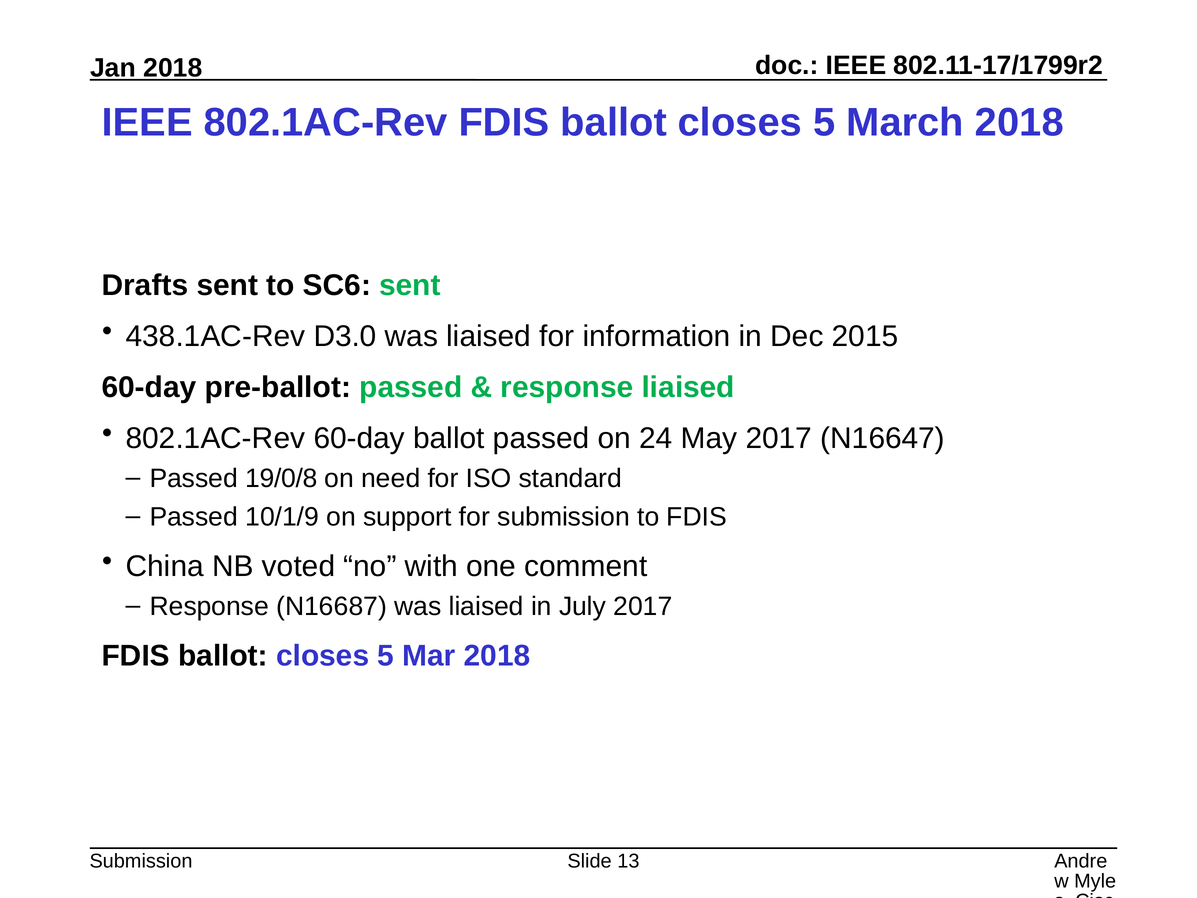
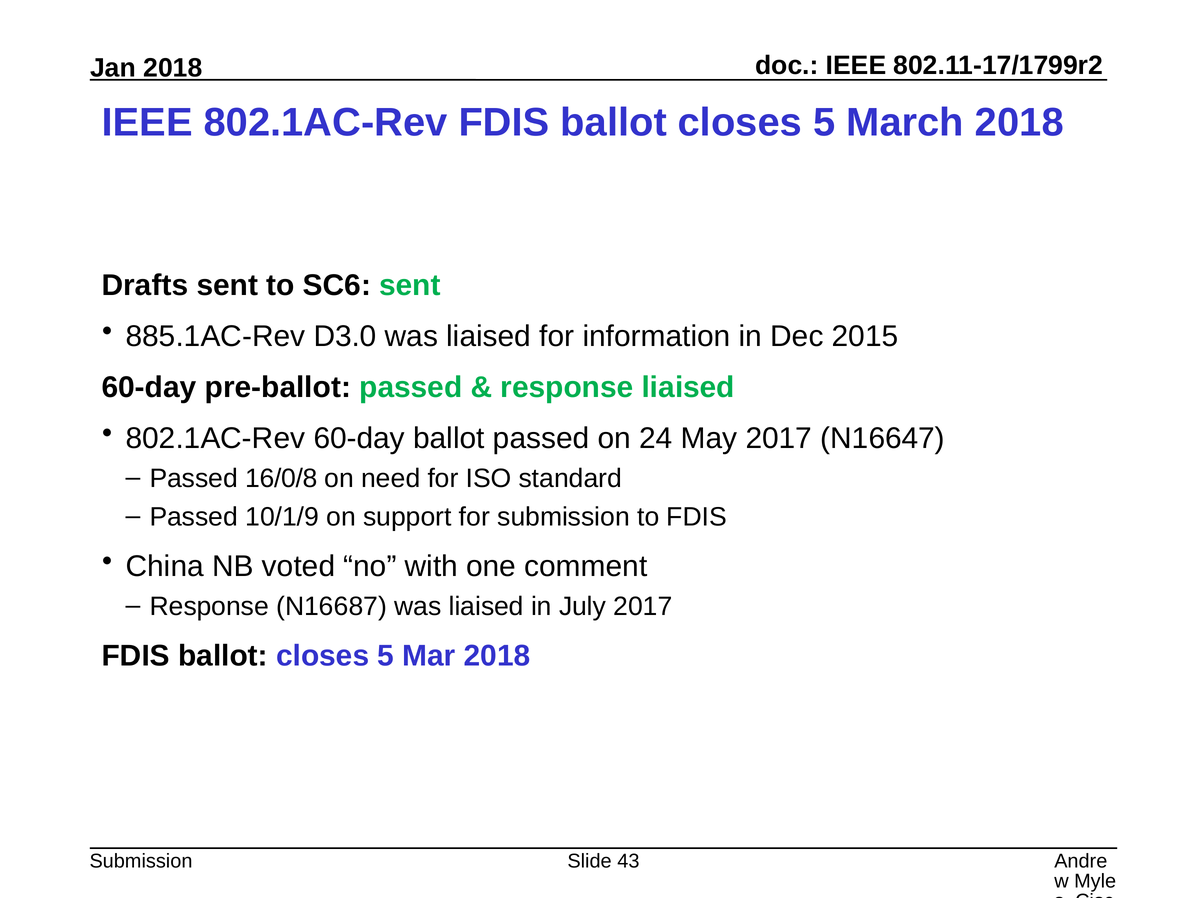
438.1AC-Rev: 438.1AC-Rev -> 885.1AC-Rev (215, 336)
19/0/8: 19/0/8 -> 16/0/8 (281, 478)
13: 13 -> 43 (628, 861)
